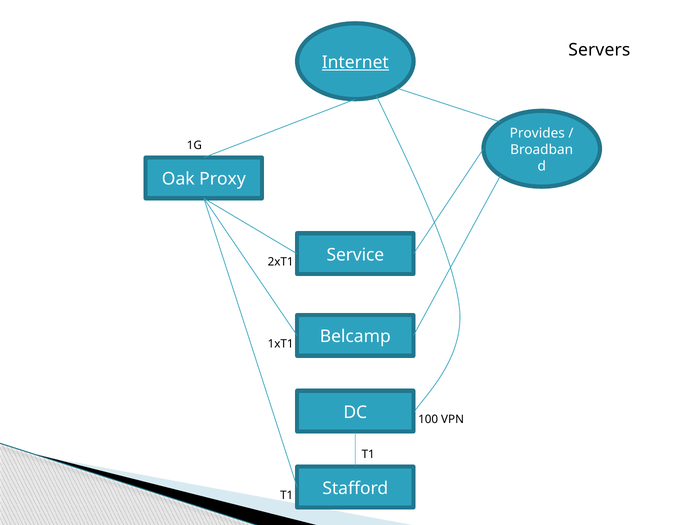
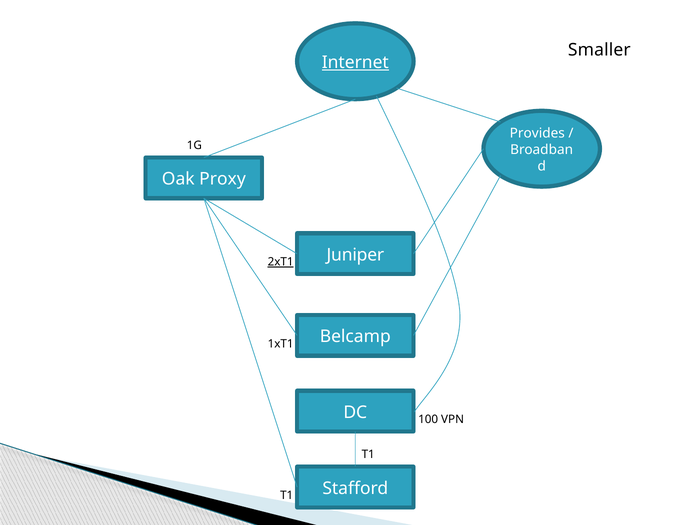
Servers: Servers -> Smaller (599, 50)
Service: Service -> Juniper (355, 255)
2xT1 underline: none -> present (281, 262)
